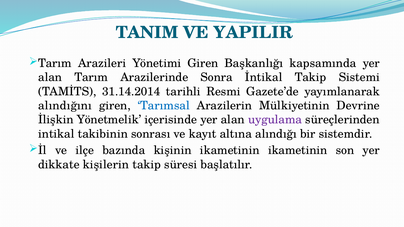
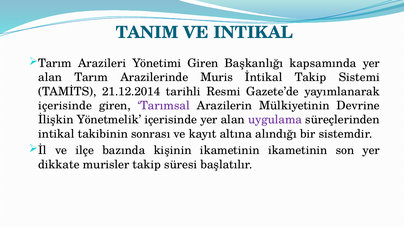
VE YAPILIR: YAPILIR -> INTIKAL (253, 33)
Sonra: Sonra -> Muris (217, 77)
31.14.2014: 31.14.2014 -> 21.12.2014 (131, 92)
alındığını: alındığını -> içerisinde (65, 106)
Tarımsal colour: blue -> purple (164, 106)
kişilerin: kişilerin -> murisler (106, 165)
